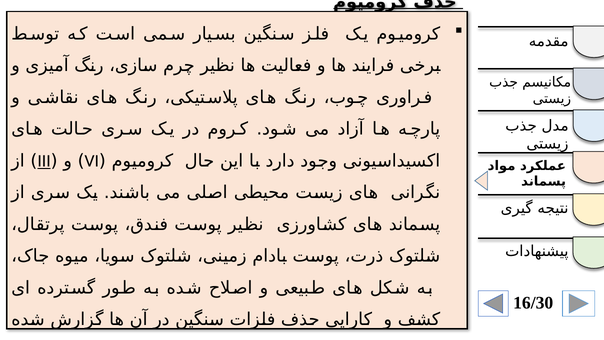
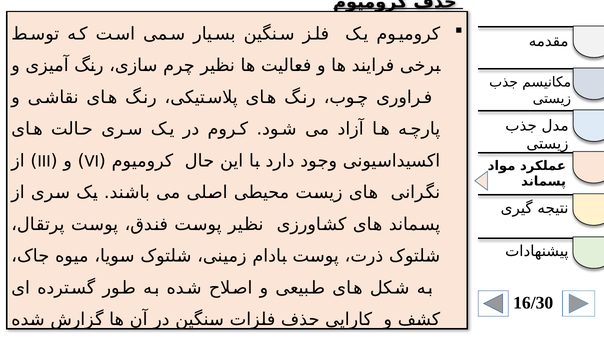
III underline: present -> none (44, 161)
